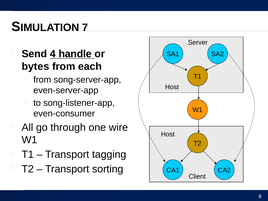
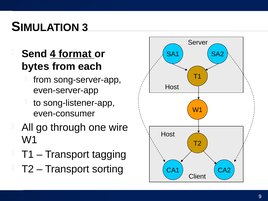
7: 7 -> 3 (85, 27)
handle: handle -> format (75, 54)
